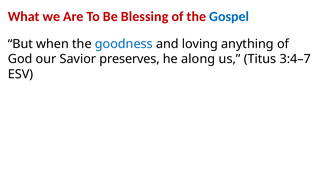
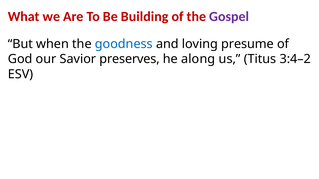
Blessing: Blessing -> Building (145, 17)
Gospel colour: blue -> purple (229, 17)
anything: anything -> presume (247, 44)
3:4–7: 3:4–7 -> 3:4–2 (295, 59)
